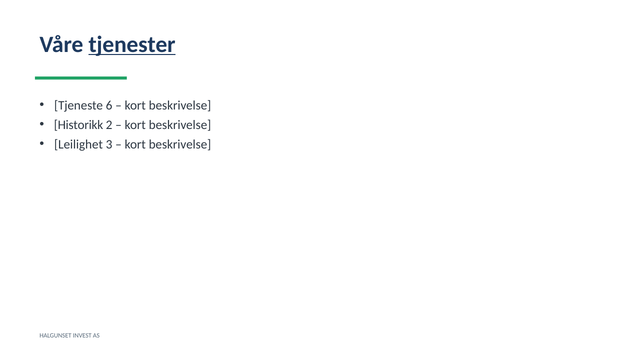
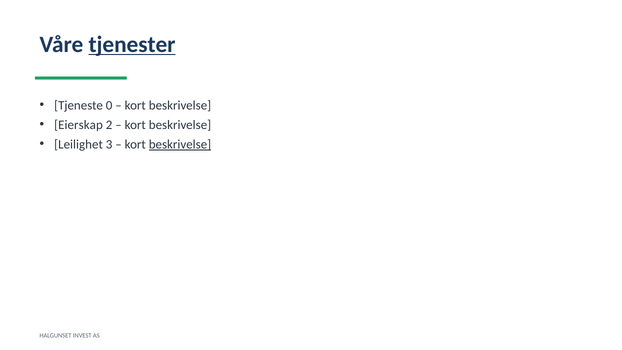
6: 6 -> 0 (109, 105)
Historikk: Historikk -> Eierskap (78, 125)
beskrivelse underline: none -> present (180, 144)
